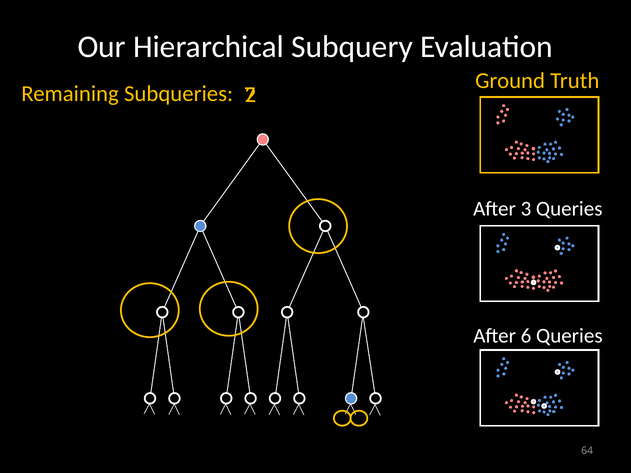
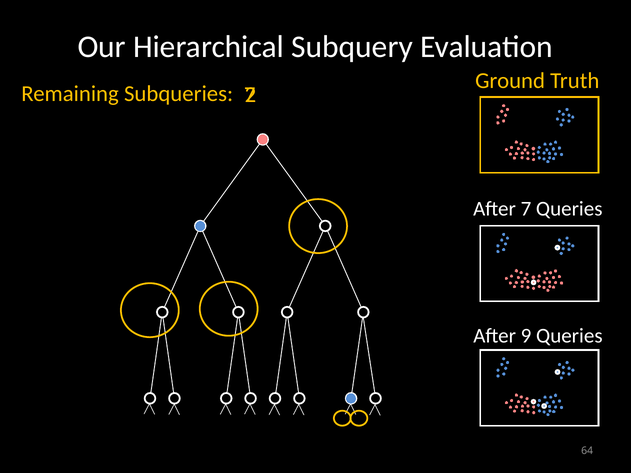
3: 3 -> 7 (526, 209)
6: 6 -> 9 (526, 336)
